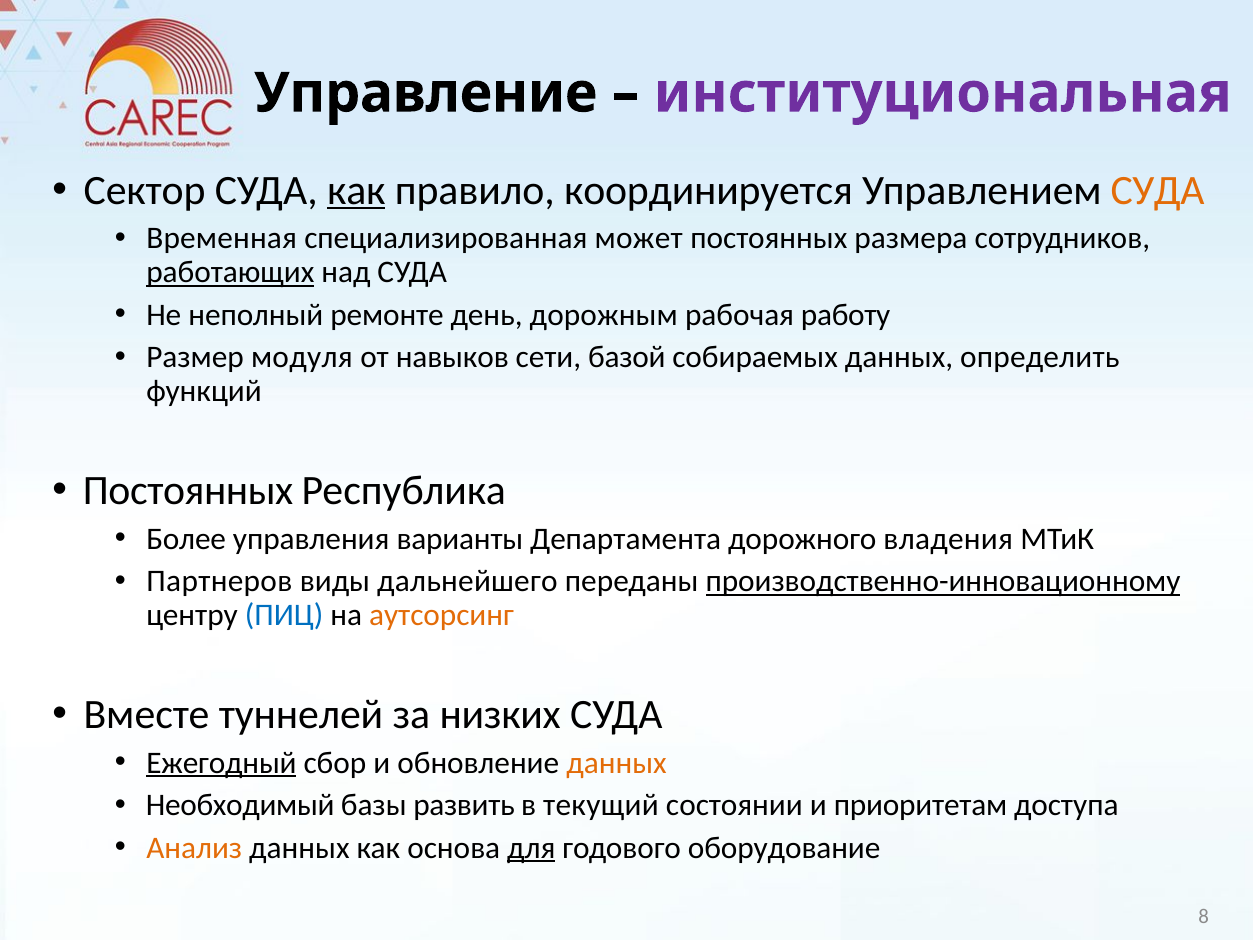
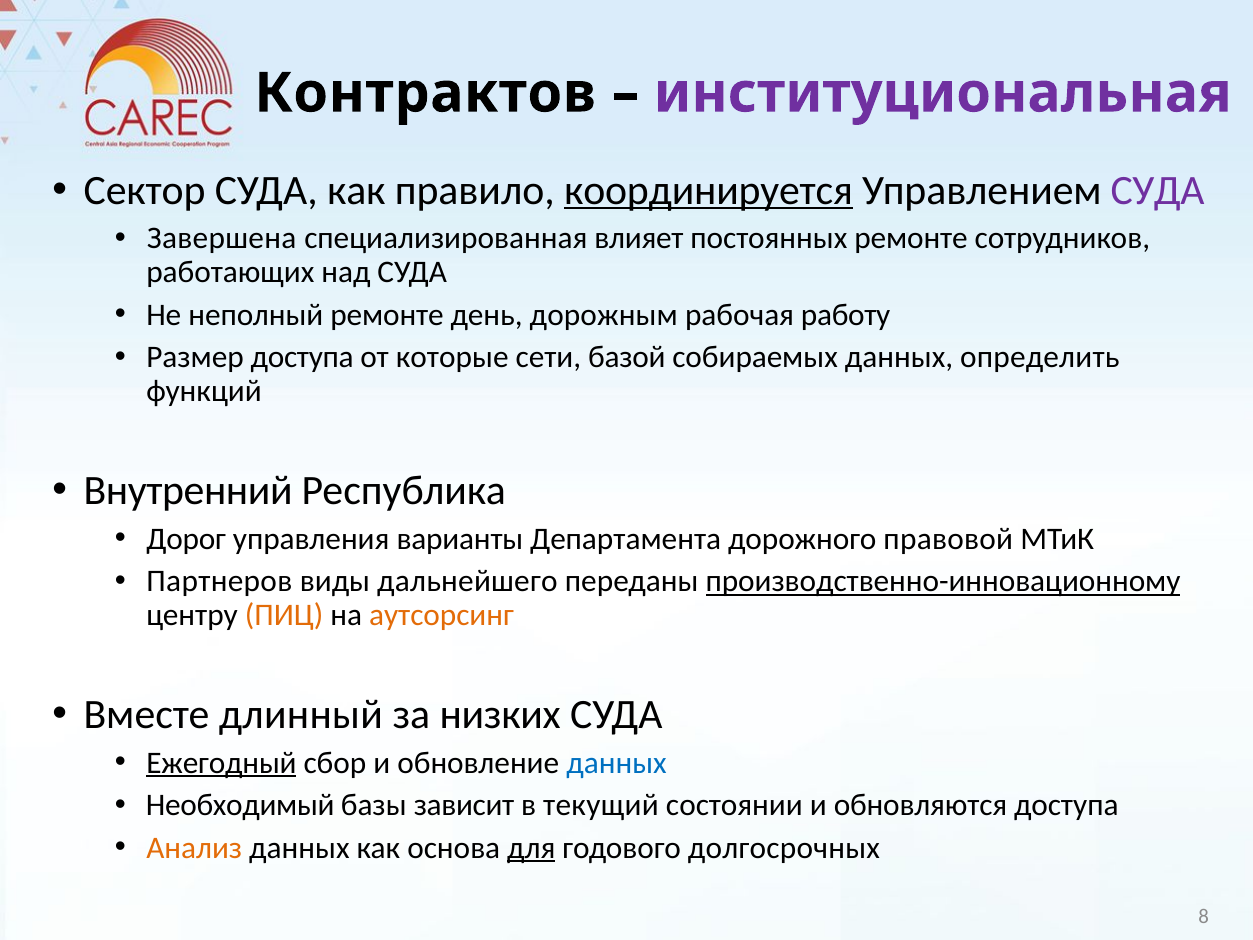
Управление: Управление -> Контрактов (425, 93)
как underline: present -> none (356, 190)
координируется underline: none -> present (708, 190)
СУДА colour: orange -> purple (1158, 190)
Временная: Временная -> Завершена (222, 238)
может: может -> влияет (639, 238)
постоянных размера: размера -> ремонте (911, 238)
работающих underline: present -> none (230, 272)
Размер модуля: модуля -> доступа (302, 357)
навыков: навыков -> которые (452, 357)
Постоянных: Постоянных -> Внутренний (188, 490)
Более: Более -> Дорог (186, 539)
владения: владения -> правовой (948, 539)
ПИЦ colour: blue -> orange (284, 615)
туннелей: туннелей -> длинный (301, 714)
данных colour: orange -> blue (617, 762)
развить: развить -> зависит (464, 805)
приоритетам: приоритетам -> обновляются (920, 805)
оборудование: оборудование -> долгосрочных (784, 848)
